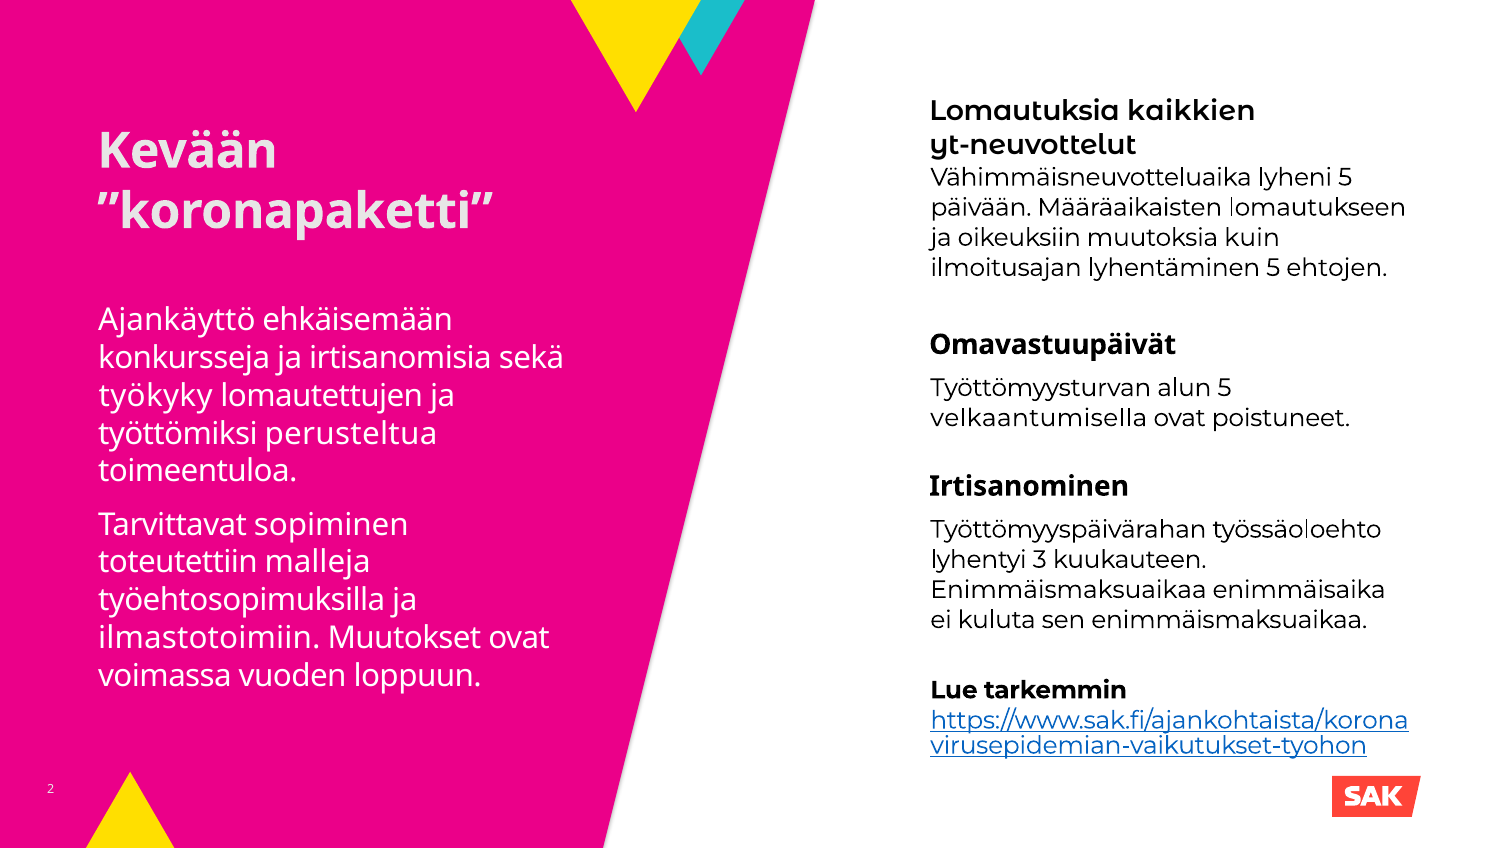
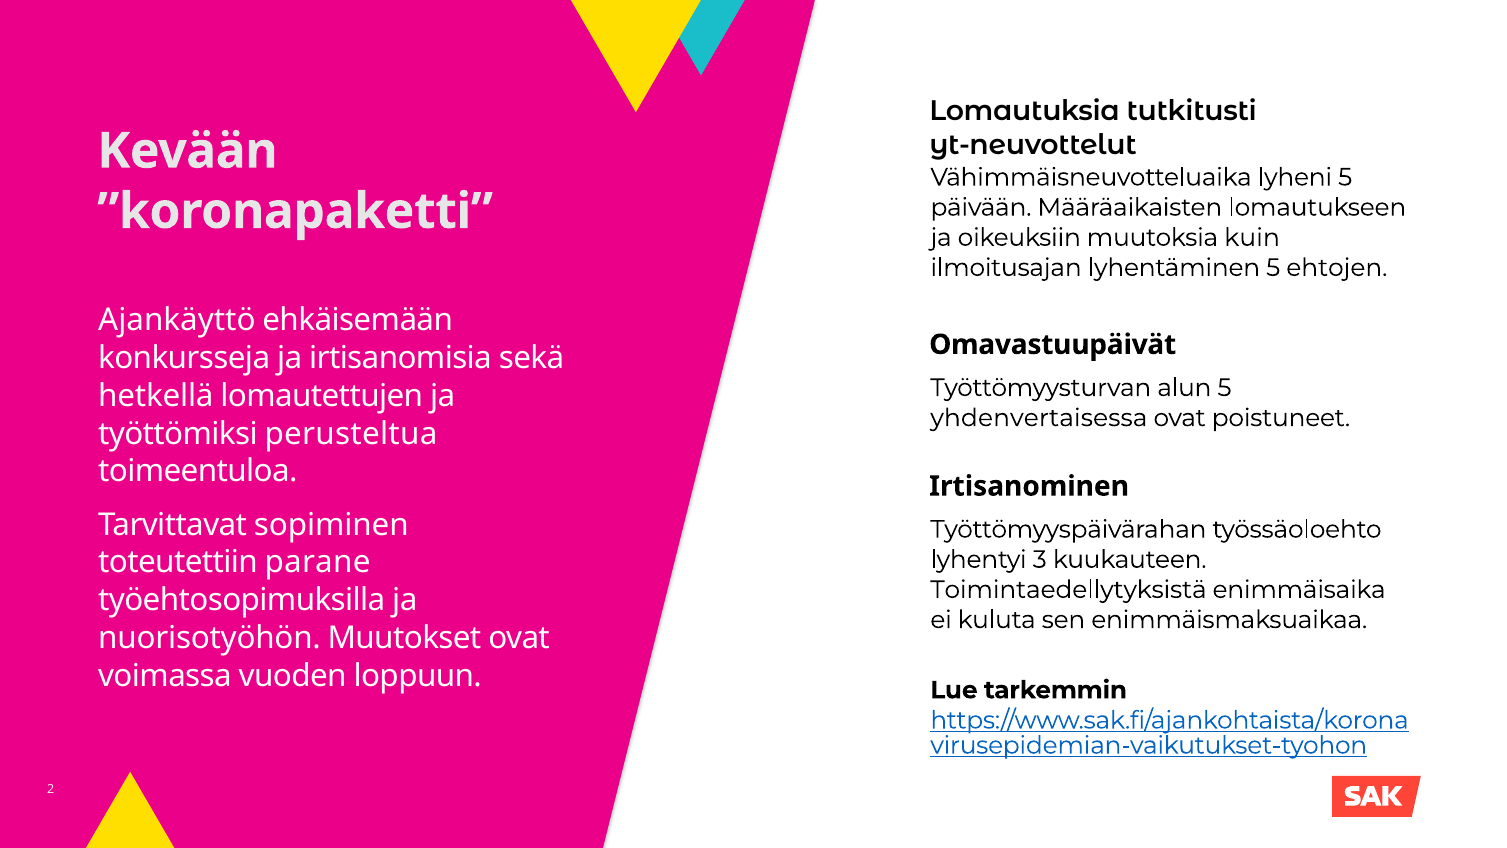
kaikkien: kaikkien -> tutkitusti (1192, 111)
työkyky: työkyky -> hetkellä (156, 396)
velkaantumisella: velkaantumisella -> yhdenvertaisessa (1039, 418)
malleja: malleja -> parane (318, 562)
Enimmäismaksuaikaa: Enimmäismaksuaikaa -> Toimintaedellytyksistä (1069, 589)
ilmastotoimiin: ilmastotoimiin -> nuorisotyöhön (210, 638)
